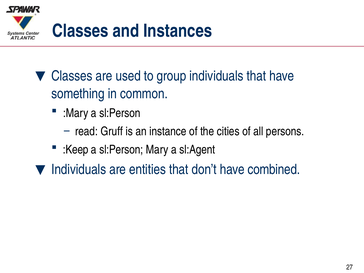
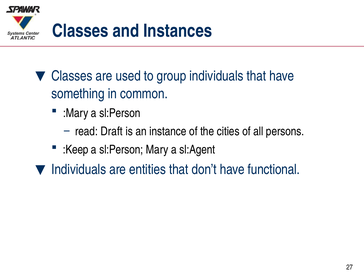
Gruff: Gruff -> Draft (112, 131)
combined: combined -> functional (274, 170)
